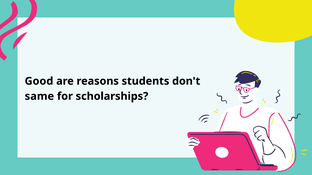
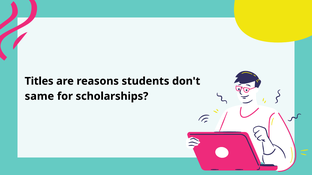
Good: Good -> Titles (39, 81)
